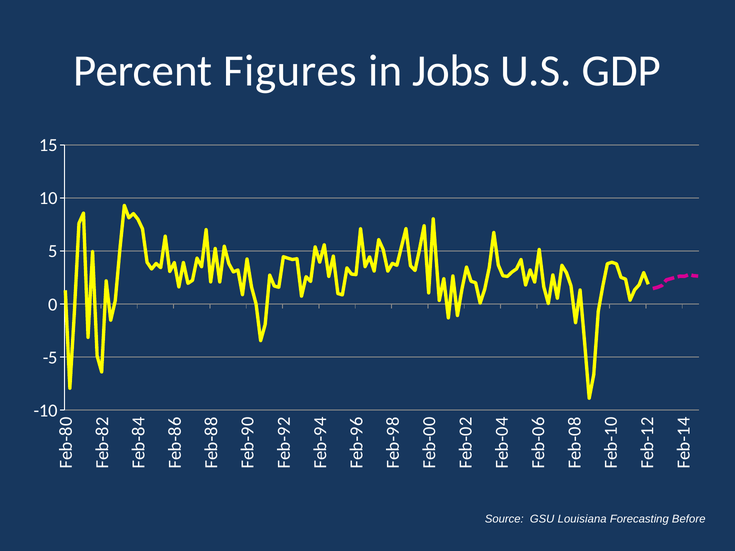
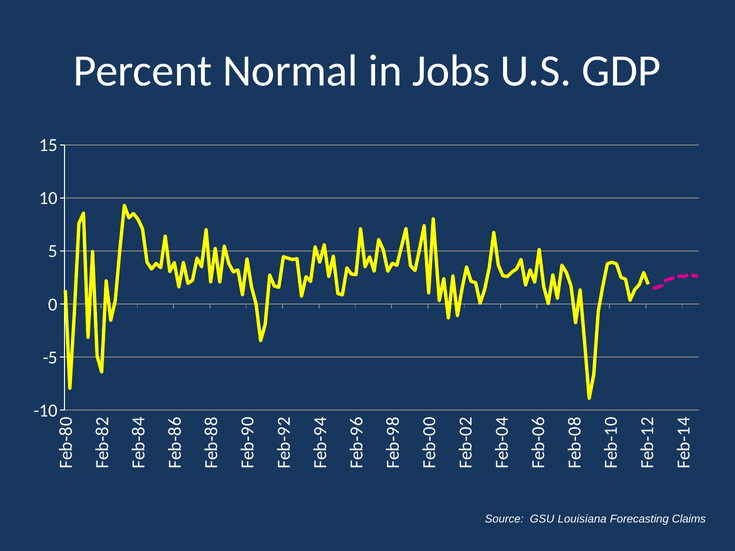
Figures: Figures -> Normal (290, 71)
Before: Before -> Claims (689, 519)
